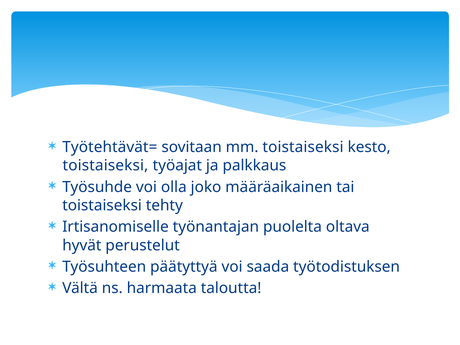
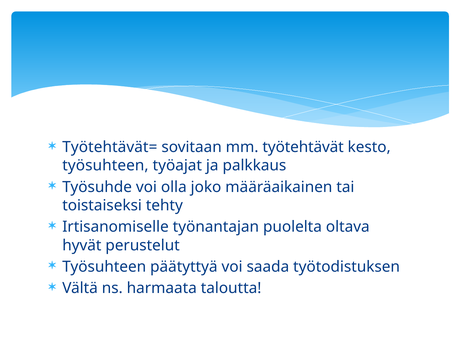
mm toistaiseksi: toistaiseksi -> työtehtävät (303, 147)
toistaiseksi: toistaiseksi -> työsuhteen (105, 166)
